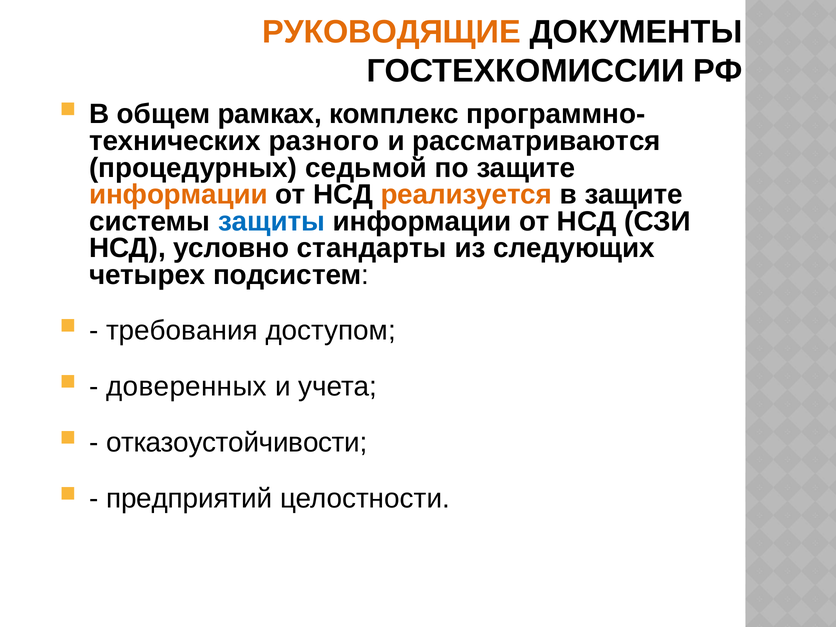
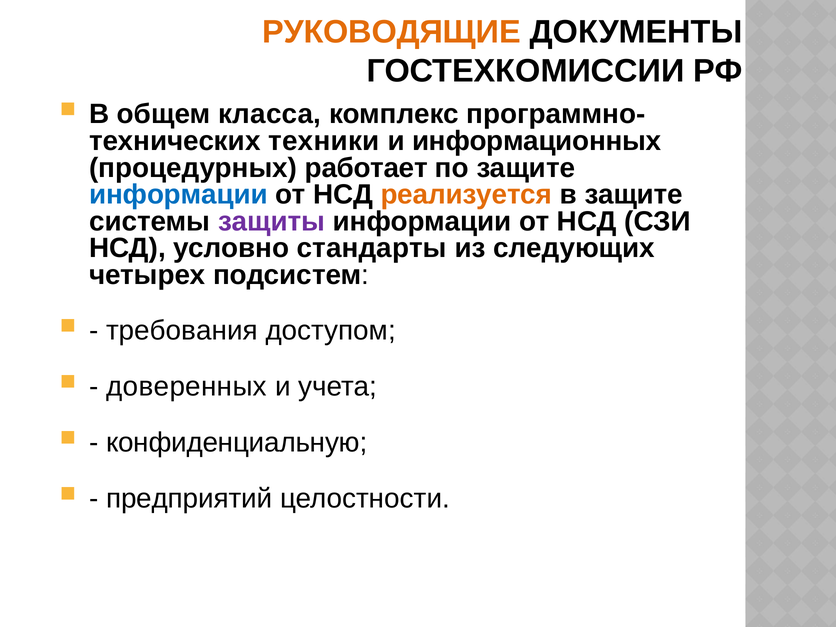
рамках: рамках -> класса (270, 114)
разного: разного -> техники (324, 141)
рассматриваются: рассматриваются -> информационных (537, 141)
седьмой: седьмой -> работает (366, 168)
информации colour: orange -> blue (178, 195)
защиты colour: blue -> purple (272, 221)
отказоустойчивости: отказоустойчивости -> конфиденциальную (237, 443)
